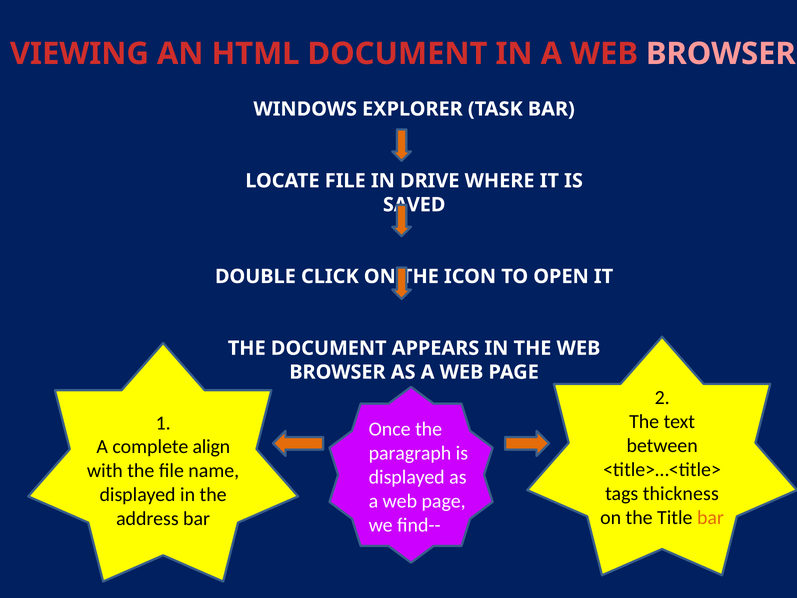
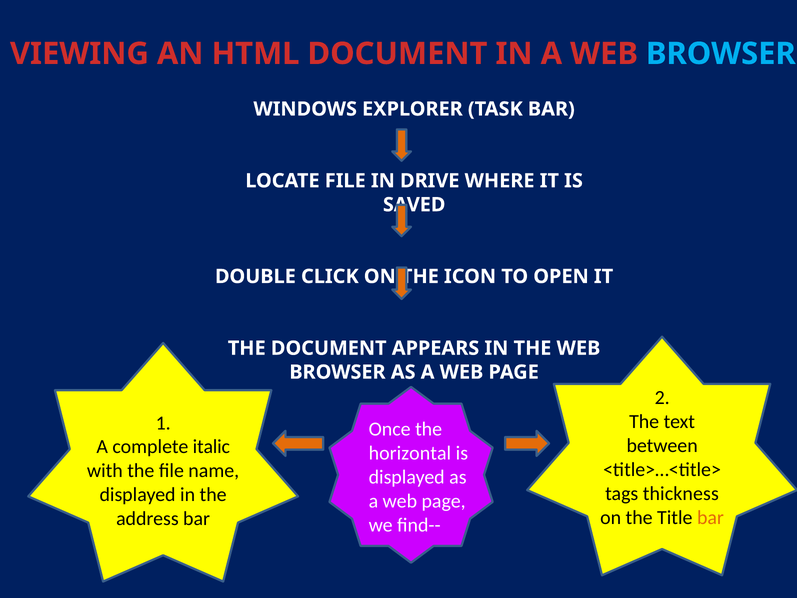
BROWSER colour: pink -> light blue (721, 54)
align: align -> italic (211, 447)
paragraph: paragraph -> horizontal (410, 453)
